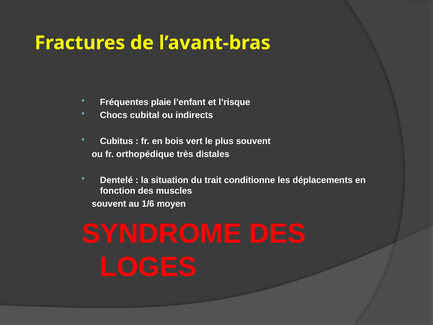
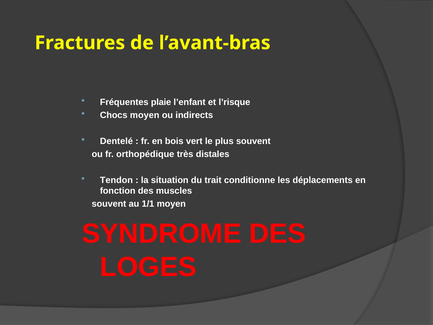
Chocs cubital: cubital -> moyen (145, 115)
Cubitus: Cubitus -> Dentelé (116, 141)
Dentelé: Dentelé -> Tendon (116, 180)
1/6: 1/6 -> 1/1 (148, 204)
